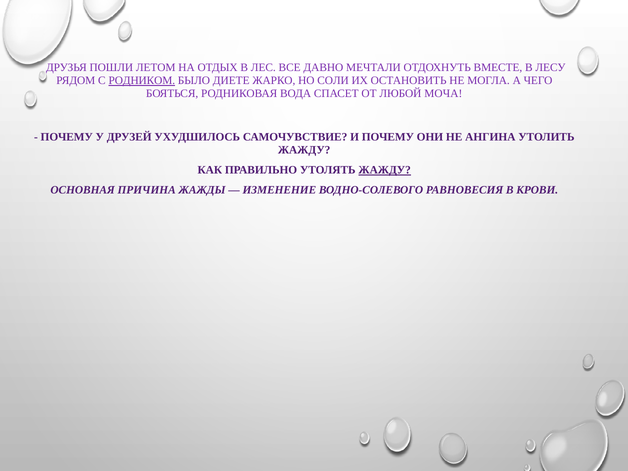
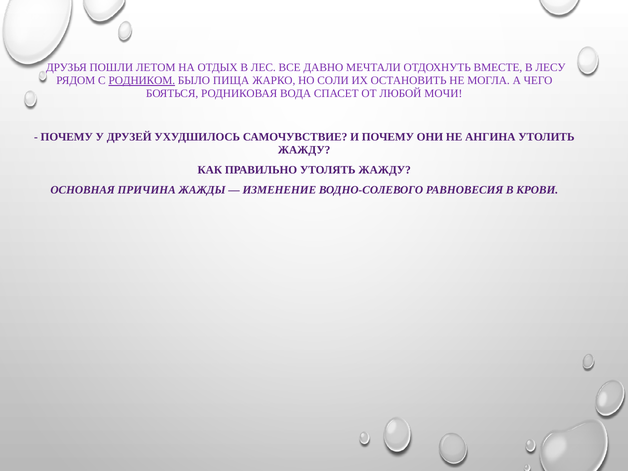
ДИЕТЕ: ДИЕТЕ -> ПИЩА (231, 81)
МОЧА: МОЧА -> МОЧИ (443, 94)
ЖАЖДУ underline: present -> none (385, 170)
